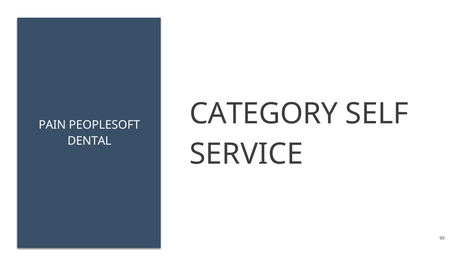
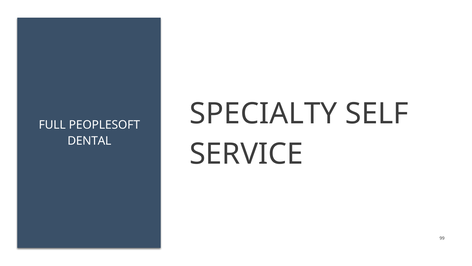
CATEGORY: CATEGORY -> SPECIALTY (263, 114)
PAIN: PAIN -> FULL (52, 125)
